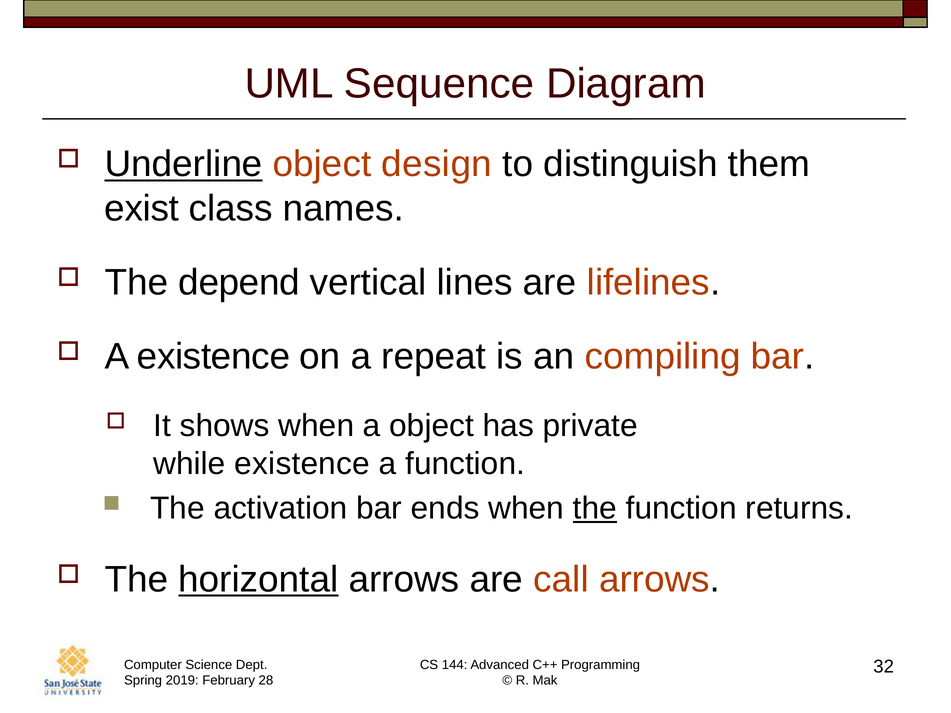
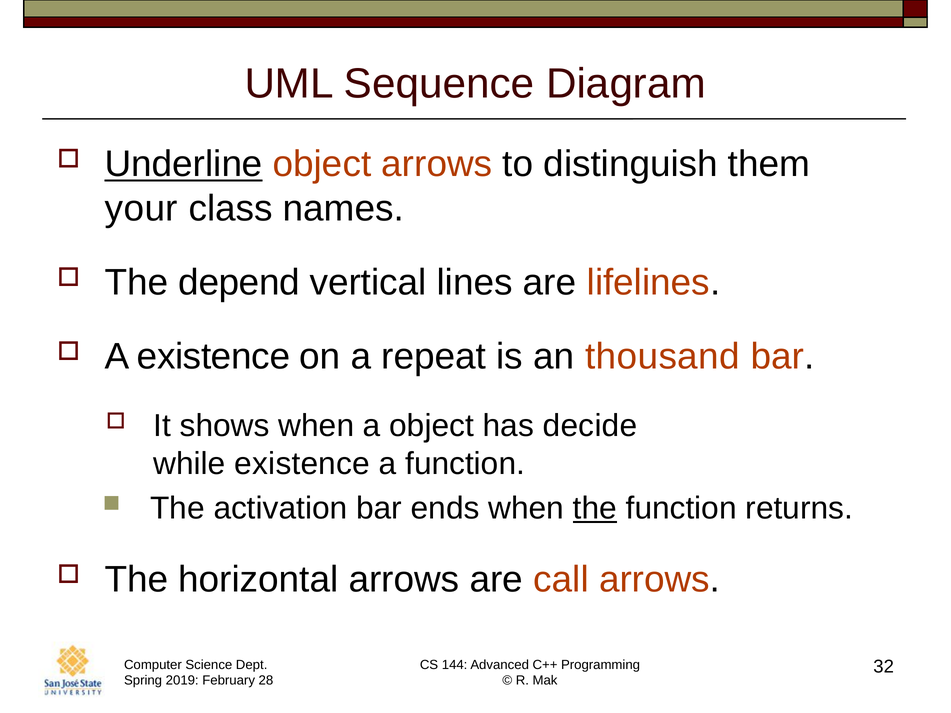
object design: design -> arrows (437, 164)
exist: exist -> your (141, 209)
compiling: compiling -> thousand (663, 357)
private: private -> decide (590, 426)
horizontal underline: present -> none (258, 580)
